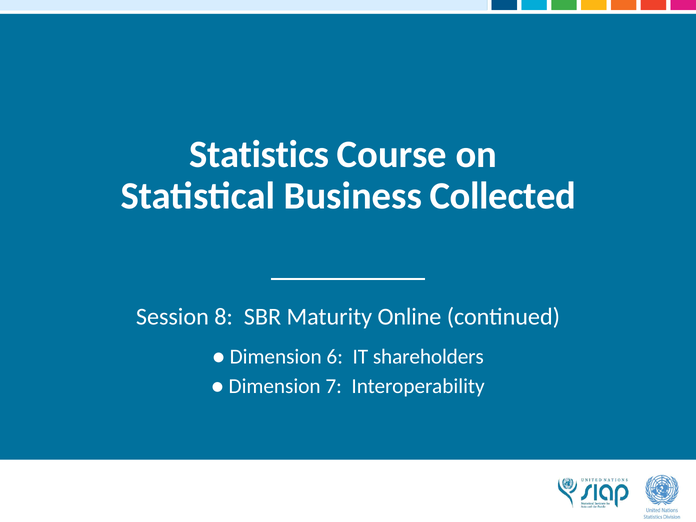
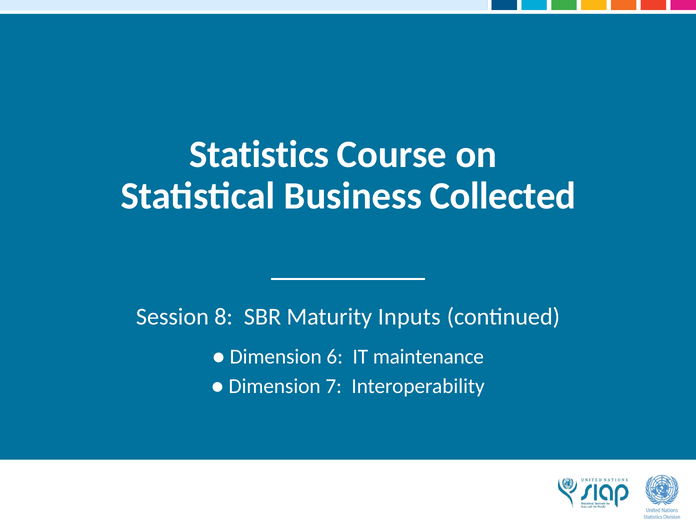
Online: Online -> Inputs (409, 317)
shareholders: shareholders -> maintenance (428, 357)
